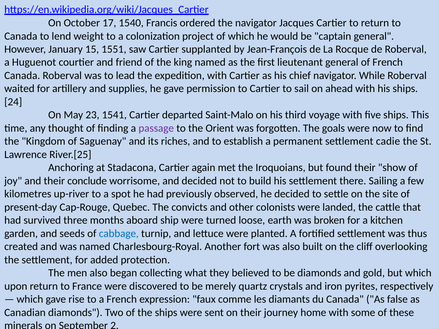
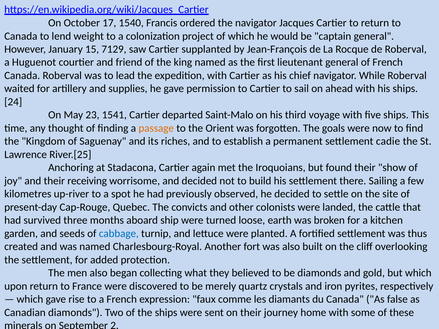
1551: 1551 -> 7129 (114, 49)
passage colour: purple -> orange (156, 128)
conclude: conclude -> receiving (87, 181)
